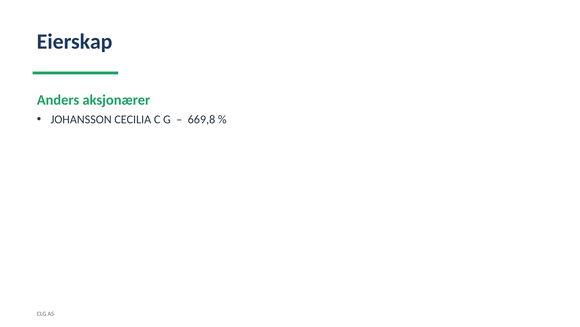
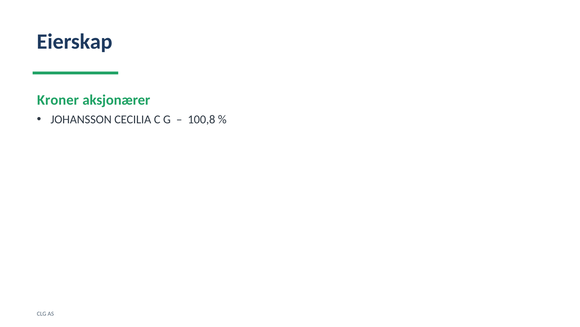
Anders: Anders -> Kroner (58, 100)
669,8: 669,8 -> 100,8 (201, 119)
